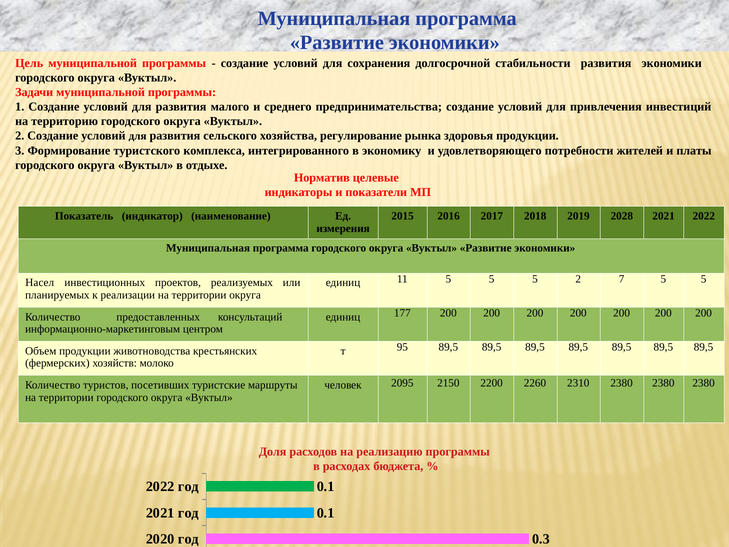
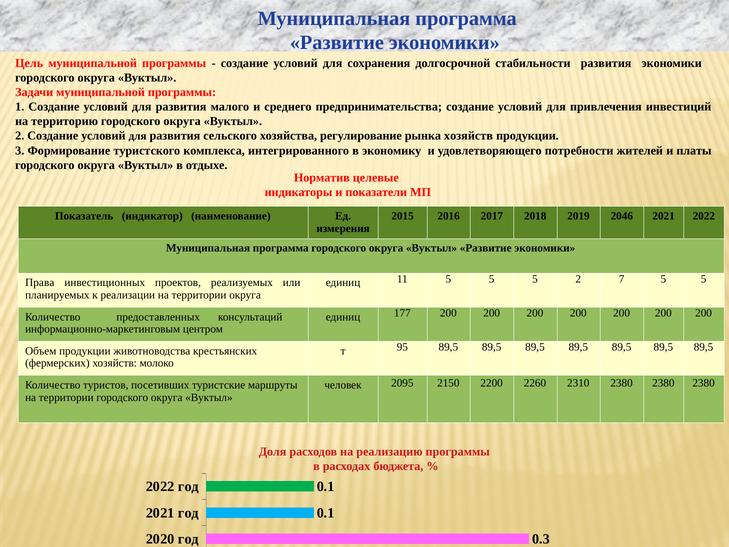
рынка здоровья: здоровья -> хозяйств (469, 136)
2028: 2028 -> 2046 (622, 216)
Насел: Насел -> Права (40, 283)
